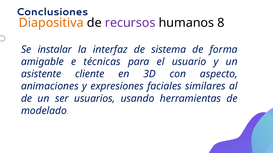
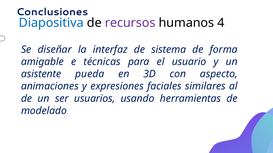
Diapositiva colour: orange -> blue (51, 23)
8: 8 -> 4 (221, 23)
instalar: instalar -> diseñar (55, 50)
cliente: cliente -> pueda (90, 74)
